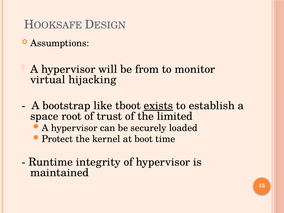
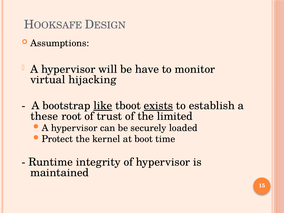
from: from -> have (147, 69)
like underline: none -> present (103, 106)
space: space -> these (44, 116)
